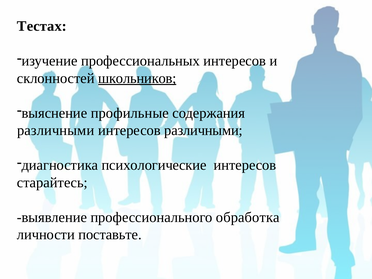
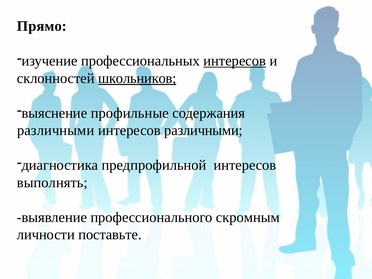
Тестах: Тестах -> Прямо (42, 26)
интересов underline: none -> present (235, 61)
психологические: психологические -> предпрофильной (154, 165)
старайтесь: старайтесь -> выполнять (52, 183)
обработка: обработка -> скромным (248, 217)
